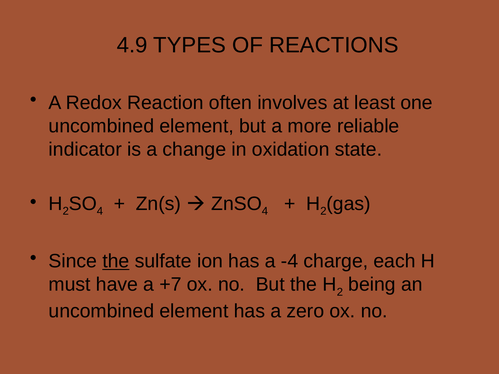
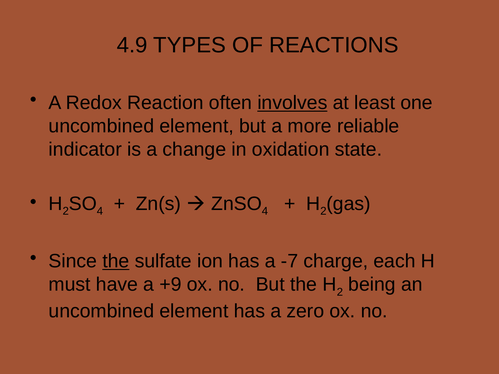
involves underline: none -> present (292, 103)
-4: -4 -> -7 (290, 261)
+7: +7 -> +9 (170, 285)
